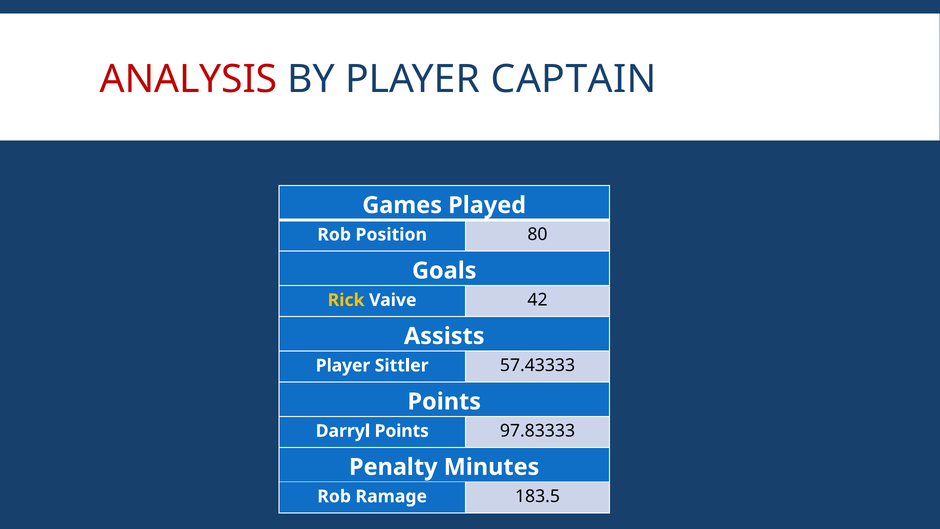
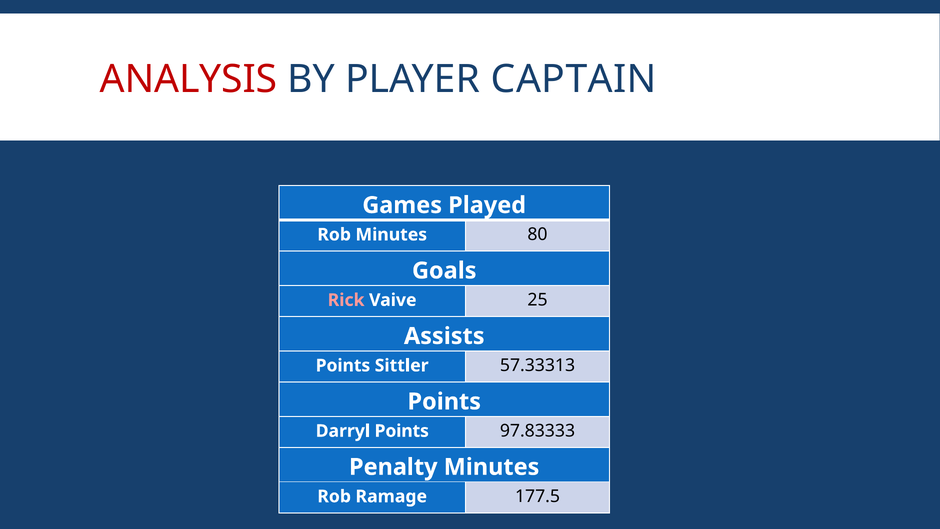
Rob Position: Position -> Minutes (391, 235)
Rick colour: yellow -> pink (346, 300)
42: 42 -> 25 (538, 300)
Player: Player -> Points (343, 365)
57.43333: 57.43333 -> 57.33313 (538, 365)
183.5: 183.5 -> 177.5 (538, 496)
